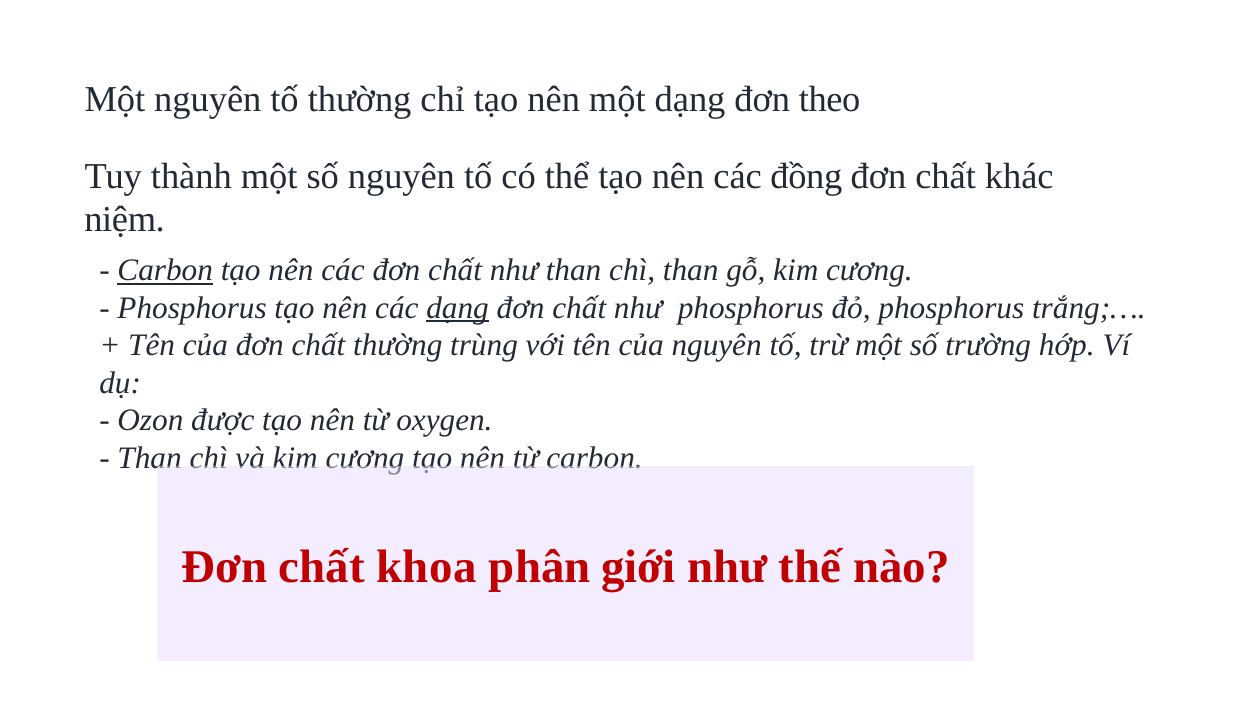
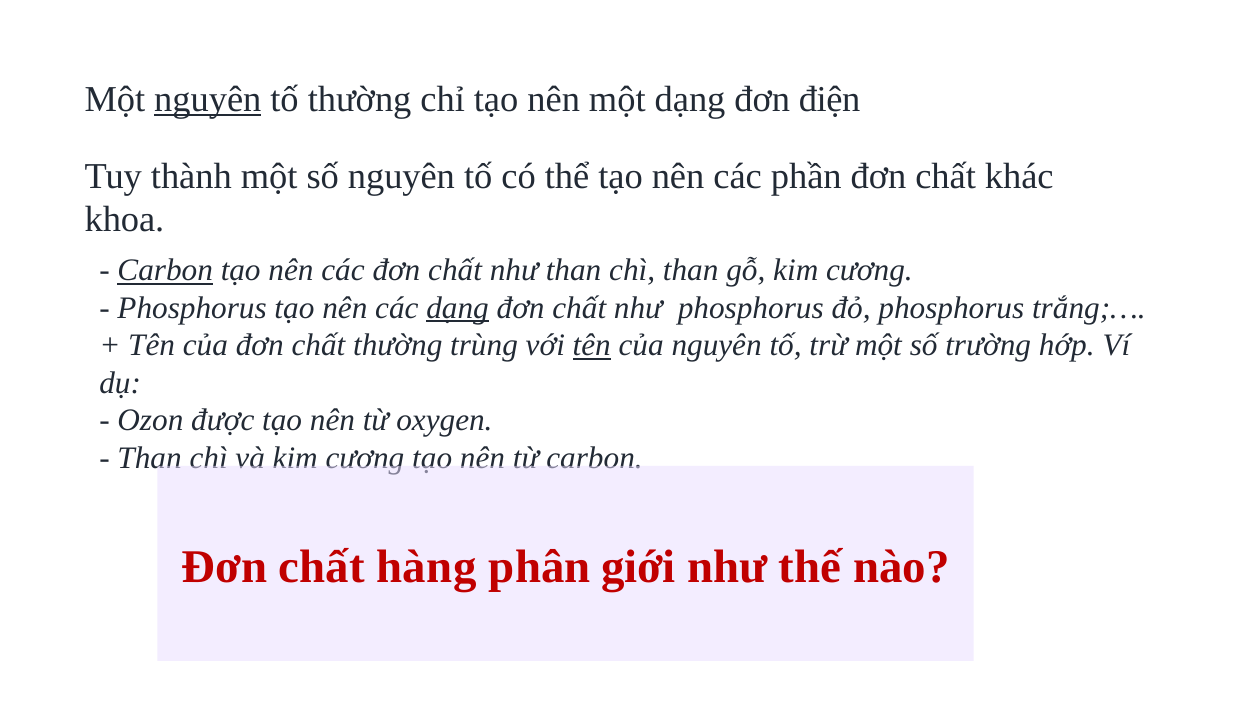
nguyên underline: none -> present (208, 99)
theo: theo -> điện (830, 99)
đồng: đồng -> phần (806, 176)
niệm: niệm -> khoa (124, 220)
tên underline: none -> present (592, 345)
khoa: khoa -> hàng (427, 567)
